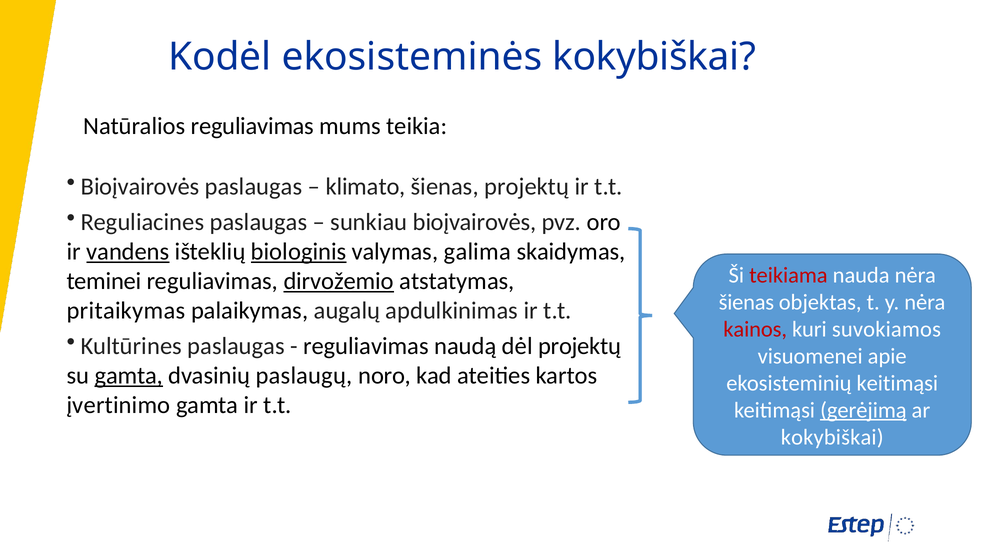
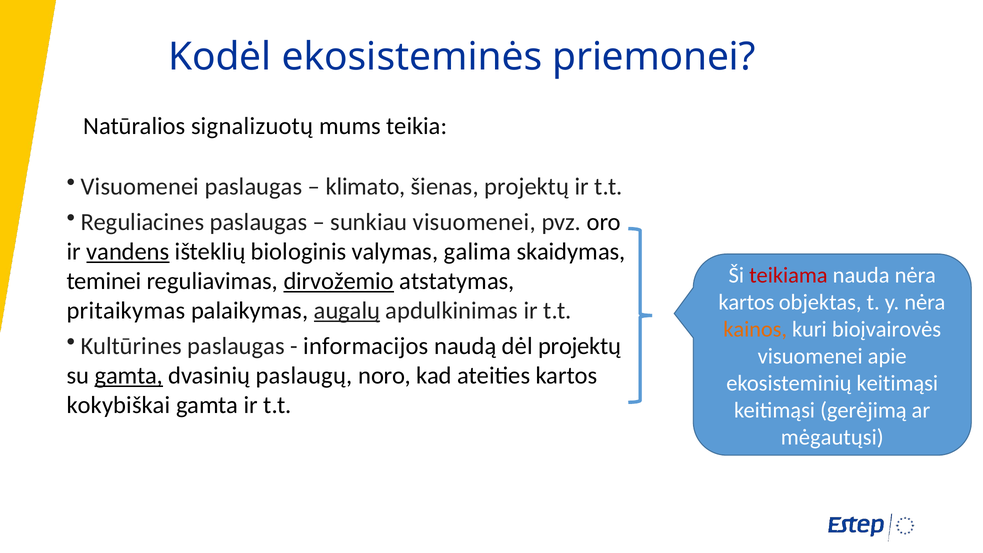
ekosisteminės kokybiškai: kokybiškai -> priemonei (654, 57)
Natūralios reguliavimas: reguliavimas -> signalizuotų (252, 126)
Bioįvairovės: Bioįvairovės -> Visuomenei (140, 186)
sunkiau bioįvairovės: bioįvairovės -> visuomenei (474, 222)
biologinis underline: present -> none (299, 252)
šienas: šienas -> kartos (746, 302)
augalų underline: none -> present (347, 311)
kainos colour: red -> orange (755, 329)
suvokiamos: suvokiamos -> bioįvairovės (887, 329)
reguliavimas: reguliavimas -> informacijos (366, 346)
įvertinimo: įvertinimo -> kokybiškai (119, 405)
gerėjimą underline: present -> none (863, 410)
kokybiškai: kokybiškai -> mėgautųsi (832, 437)
